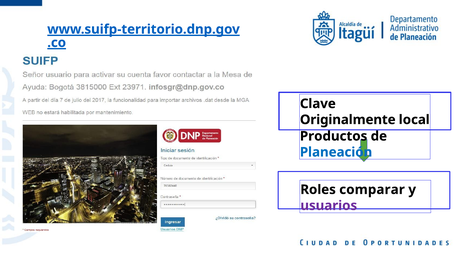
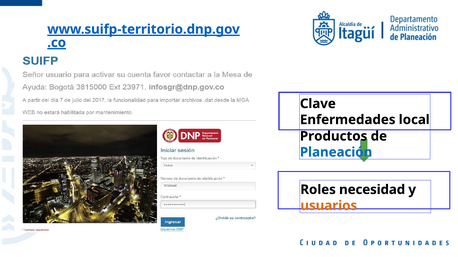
Originalmente: Originalmente -> Enfermedades (348, 120)
comparar: comparar -> necesidad (372, 190)
usuarios colour: purple -> orange (329, 206)
